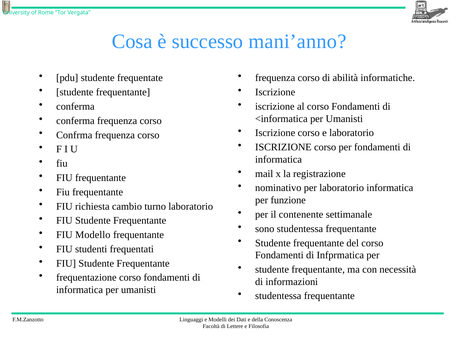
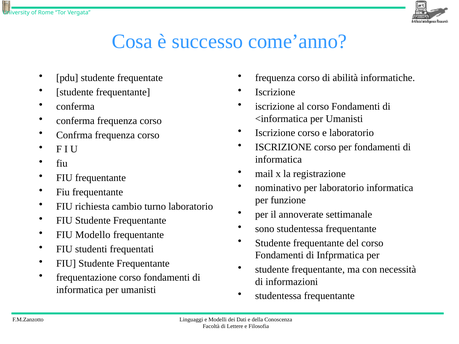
mani’anno: mani’anno -> come’anno (298, 42)
contenente: contenente -> annoverate (301, 215)
